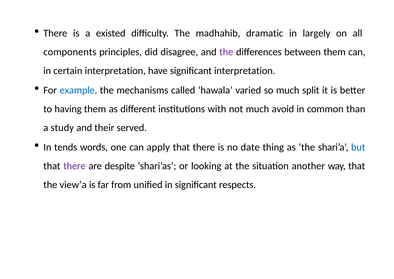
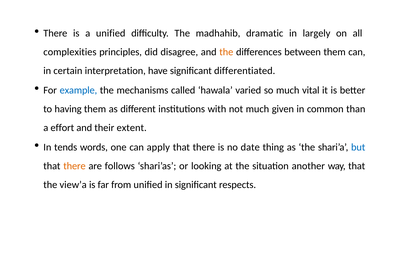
a existed: existed -> unified (111, 33)
components: components -> complexities (70, 52)
the colour: purple -> orange (226, 52)
significant interpretation: interpretation -> differentiated (245, 71)
split: split -> vital (311, 90)
avoid: avoid -> given (283, 109)
study: study -> effort (62, 128)
served: served -> extent (132, 128)
there colour: purple -> orange (74, 166)
despite: despite -> follows (120, 166)
